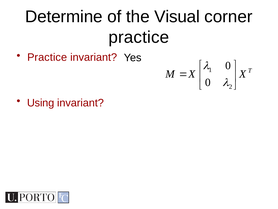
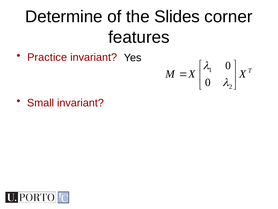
Visual: Visual -> Slides (177, 17)
practice: practice -> features (139, 37)
Using: Using -> Small (41, 103)
